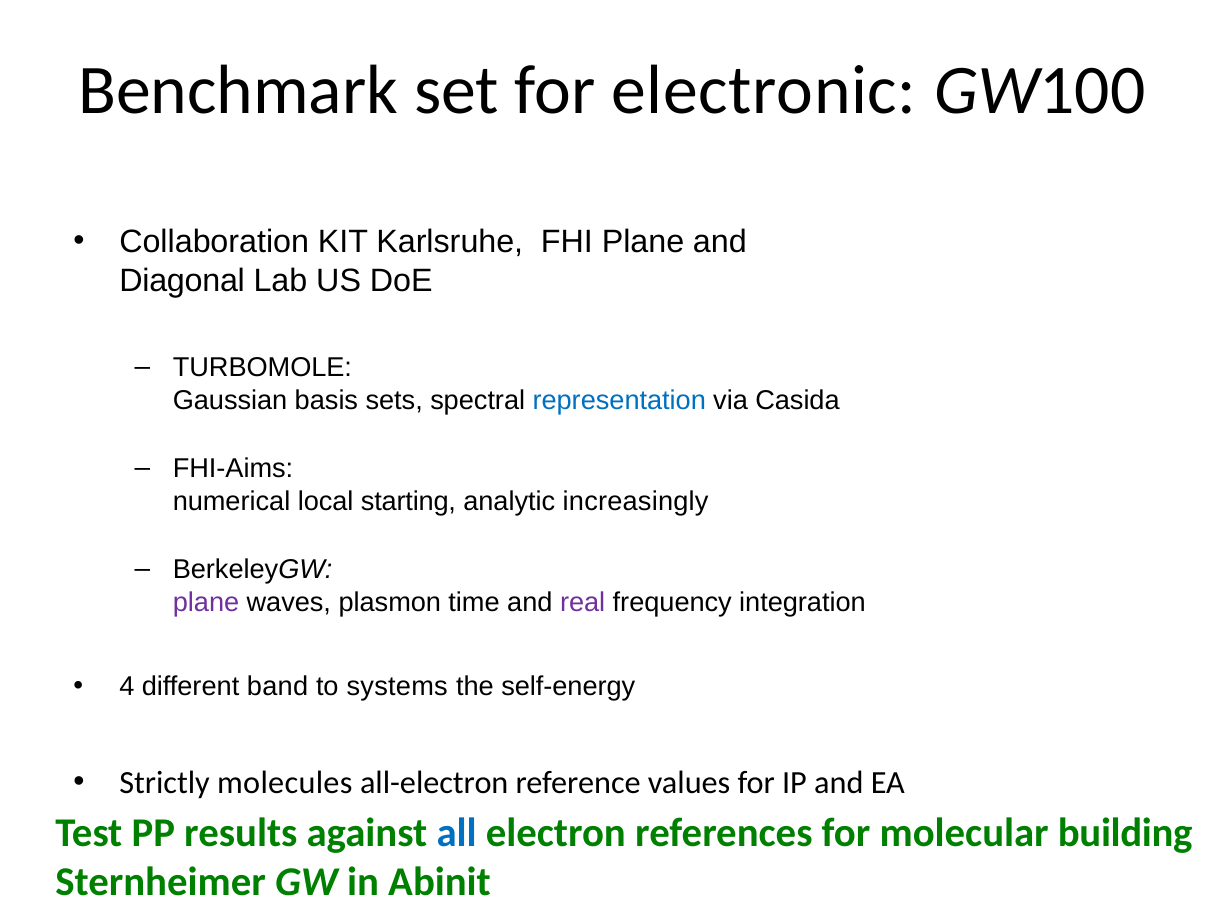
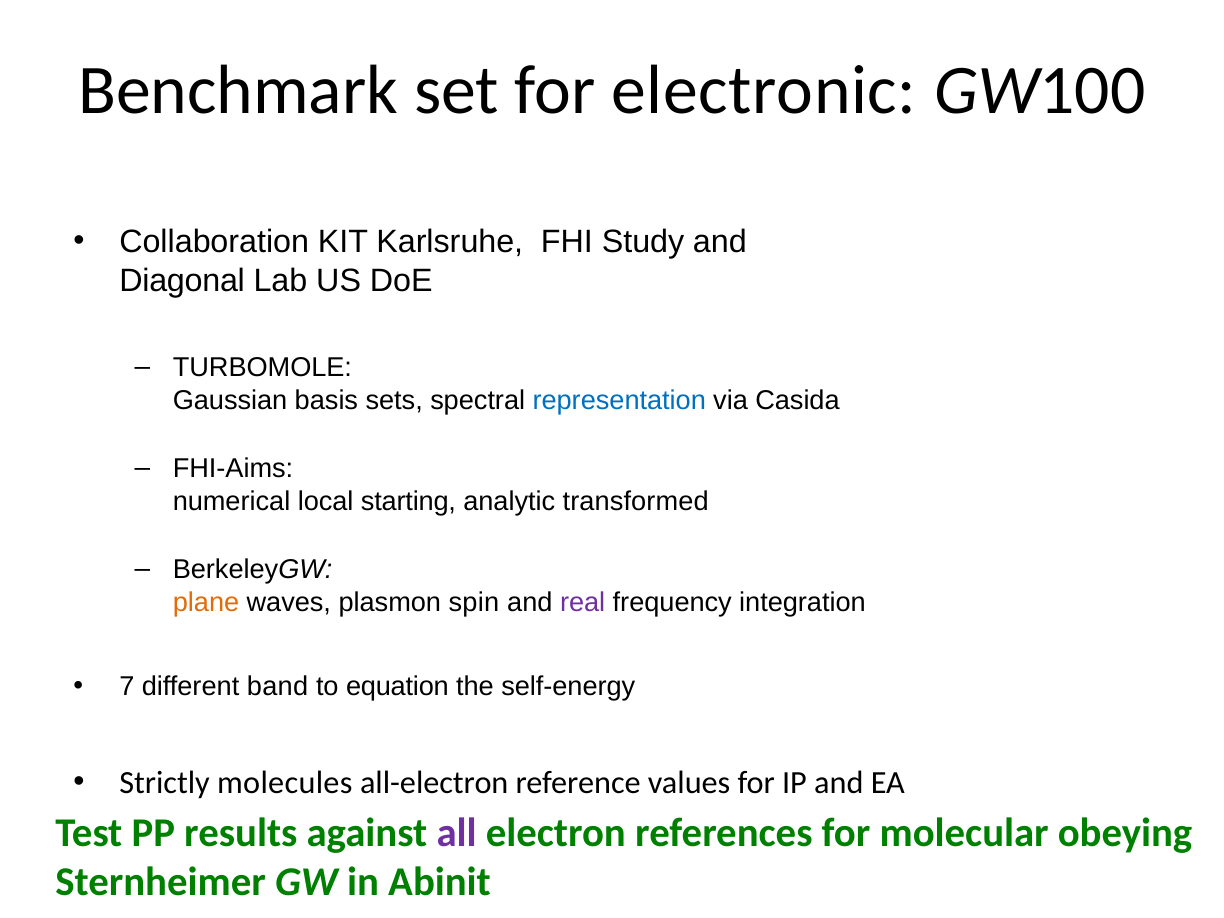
FHI Plane: Plane -> Study (643, 242)
increasingly: increasingly -> transformed (636, 501)
plane colour: purple -> orange (206, 602)
time: time -> spin (474, 602)
4: 4 -> 7 (127, 687)
systems: systems -> equation (397, 687)
all colour: blue -> purple (457, 833)
building: building -> obeying (1125, 833)
